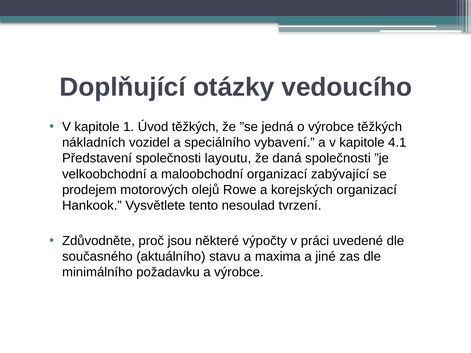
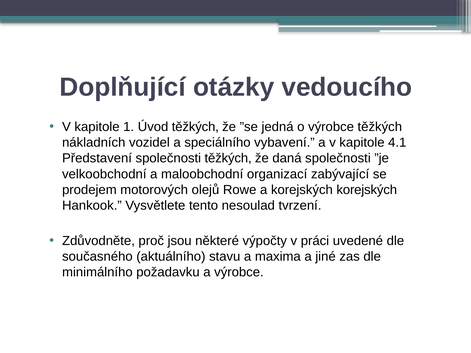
společnosti layoutu: layoutu -> těžkých (228, 158)
korejských organizací: organizací -> korejských (367, 190)
